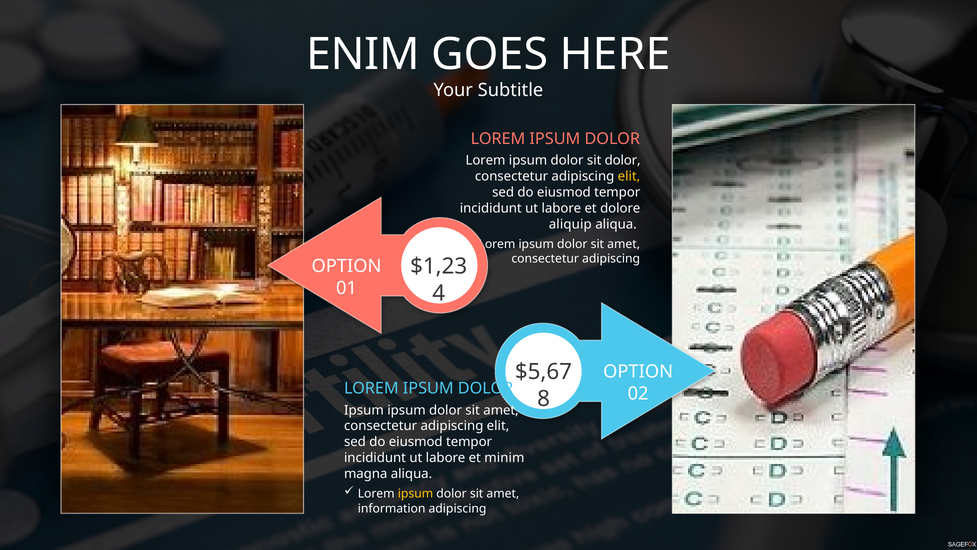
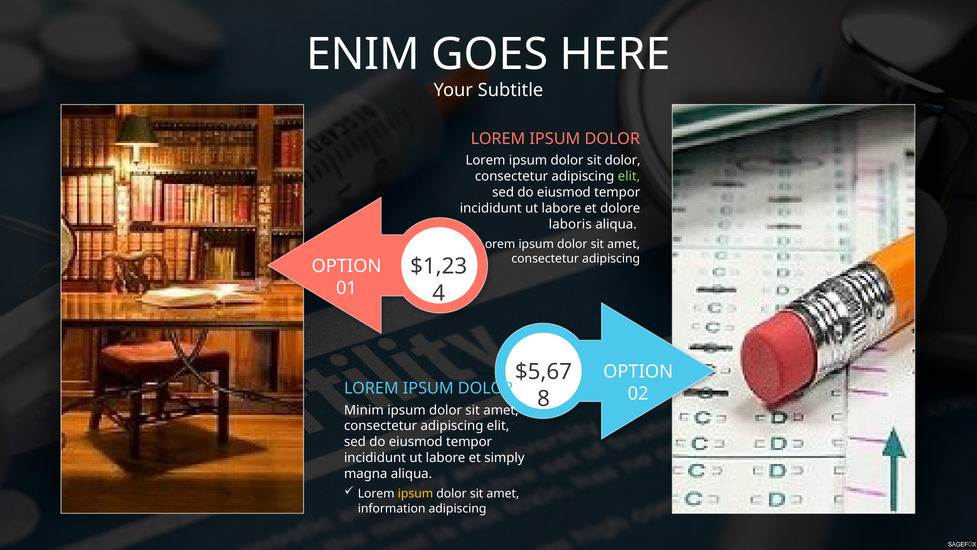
elit colour: yellow -> light green (629, 176)
aliquip: aliquip -> laboris (570, 224)
Ipsum: Ipsum -> Minim (364, 410)
minim: minim -> simply (504, 457)
